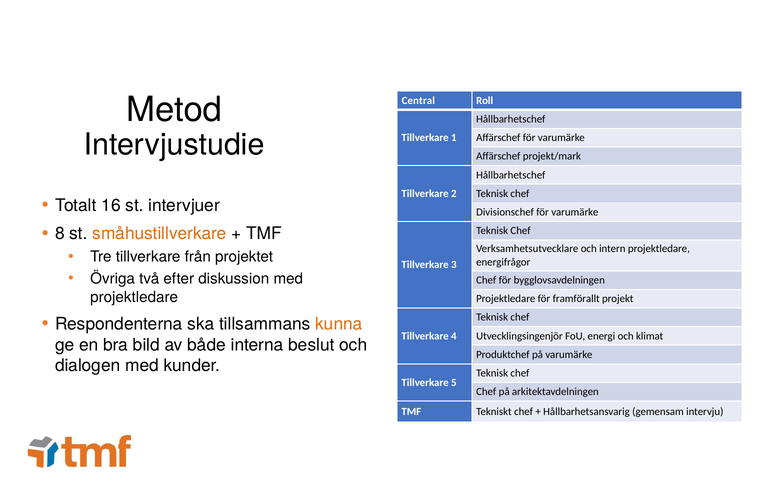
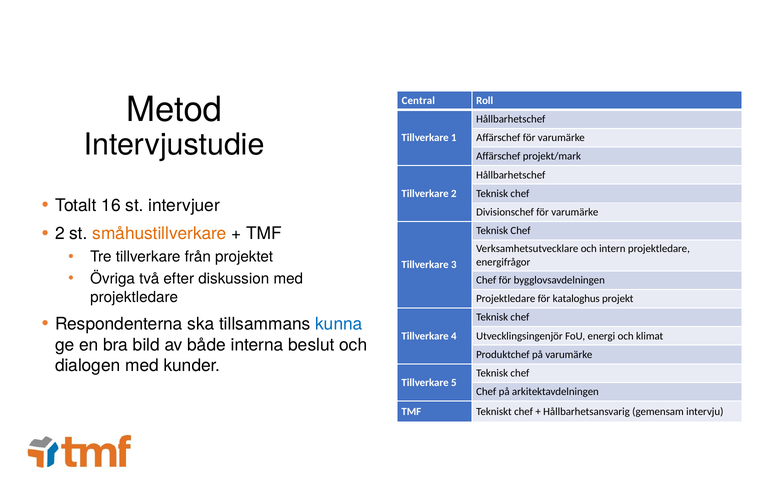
8: 8 -> 2 (60, 234)
framförallt: framförallt -> kataloghus (576, 299)
kunna colour: orange -> blue (339, 324)
